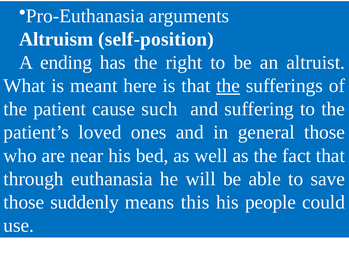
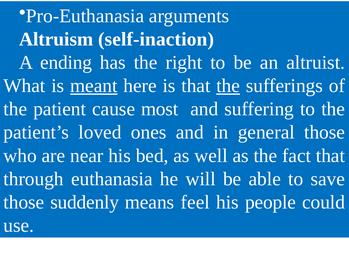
self-position: self-position -> self-inaction (156, 39)
meant underline: none -> present (94, 86)
such: such -> most (160, 109)
this: this -> feel (195, 202)
